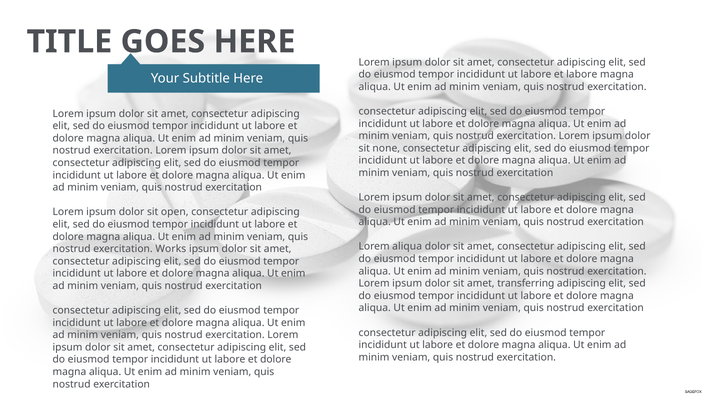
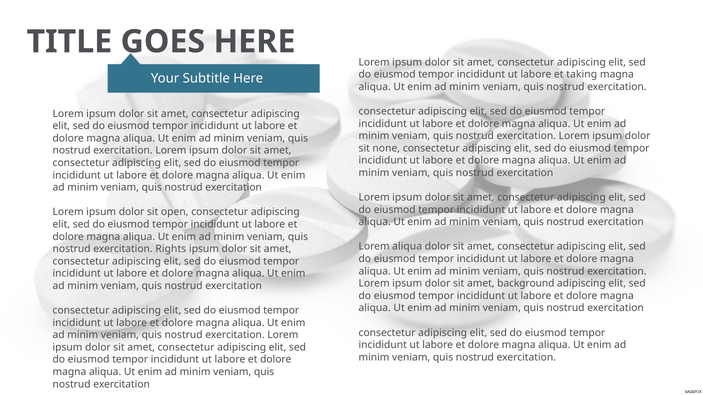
et labore: labore -> taking (582, 75)
Works: Works -> Rights (171, 249)
transferring: transferring -> background (526, 284)
